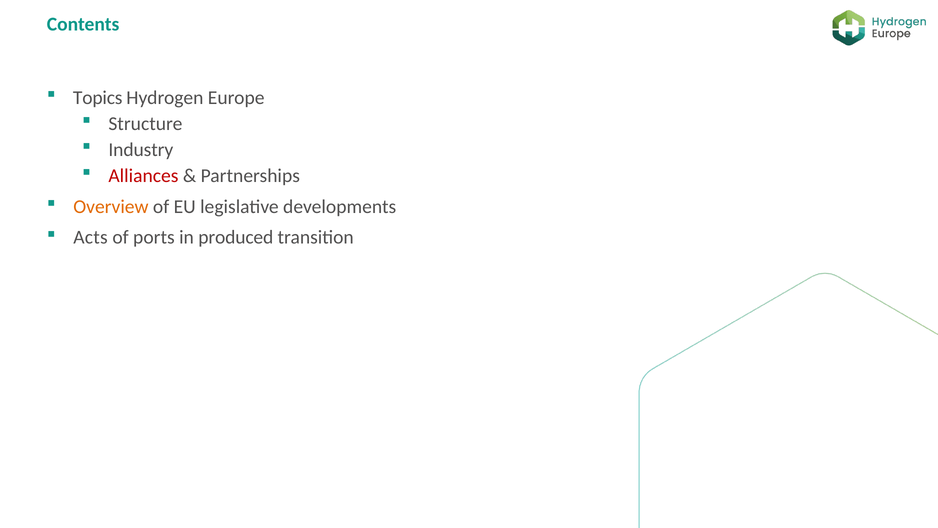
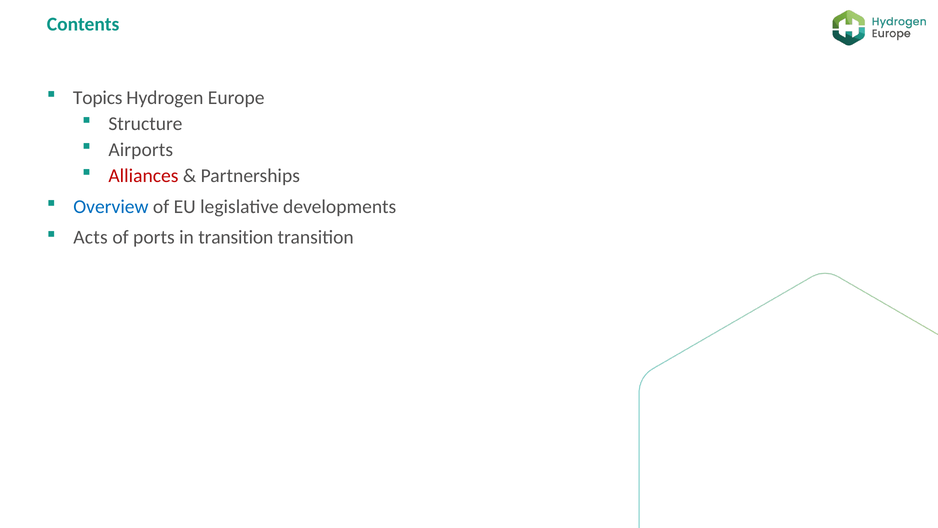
Industry: Industry -> Airports (141, 150)
Overview colour: orange -> blue (111, 206)
in produced: produced -> transition (236, 237)
